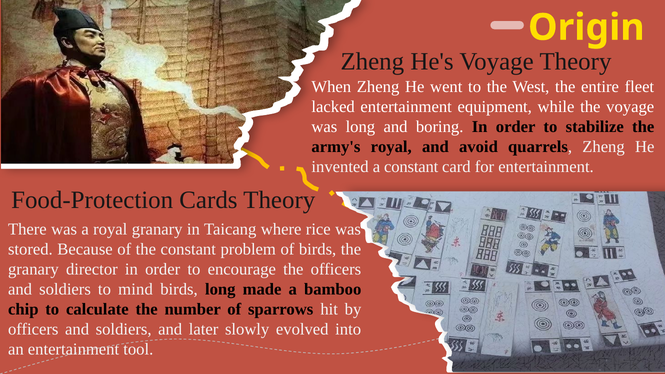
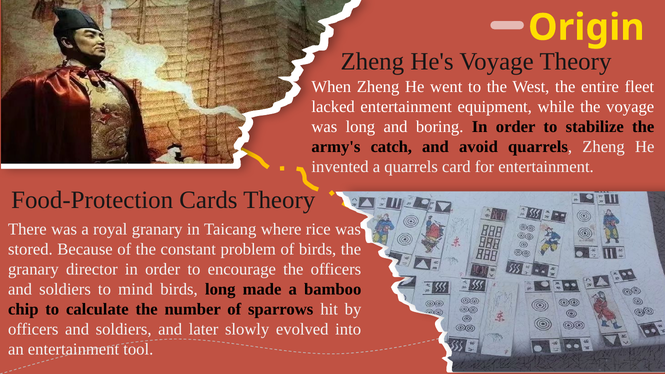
army's royal: royal -> catch (391, 147)
a constant: constant -> quarrels (411, 167)
